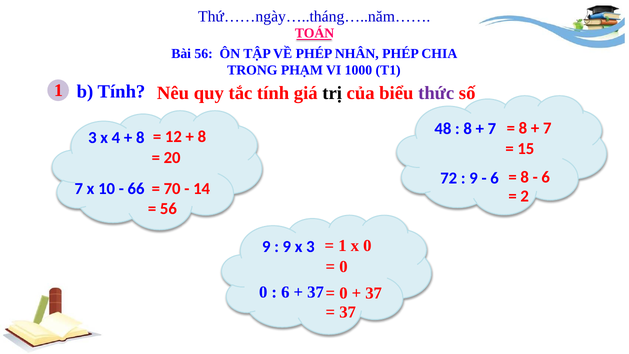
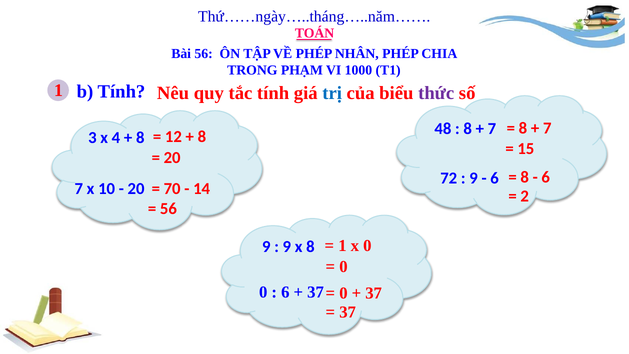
trị colour: black -> blue (332, 93)
66: 66 -> 20 (136, 188)
x 3: 3 -> 8 (310, 246)
